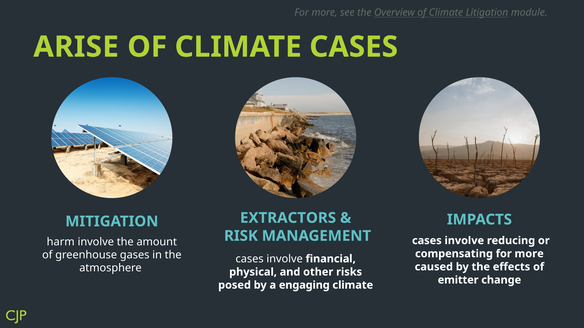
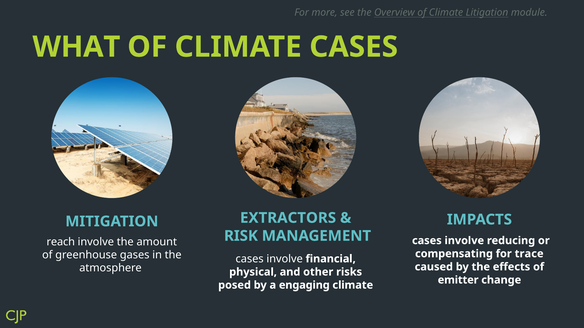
ARISE: ARISE -> WHAT (76, 47)
harm: harm -> reach (61, 242)
compensating for more: more -> trace (529, 254)
